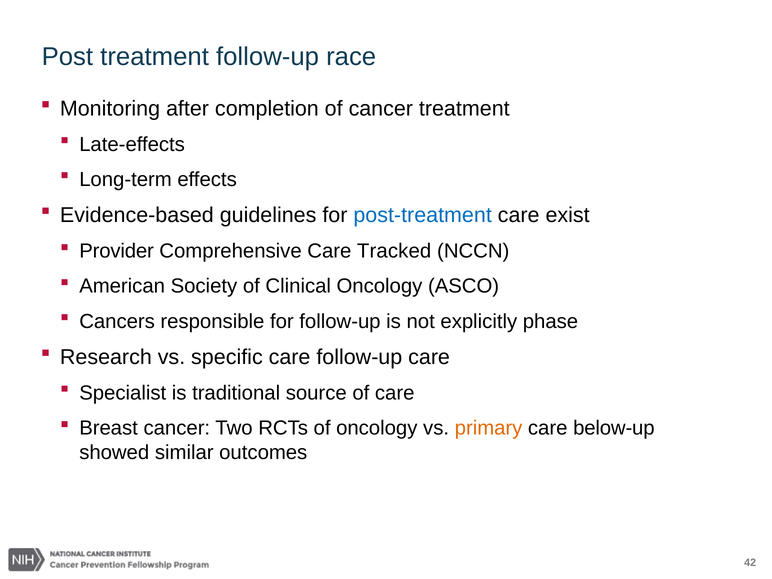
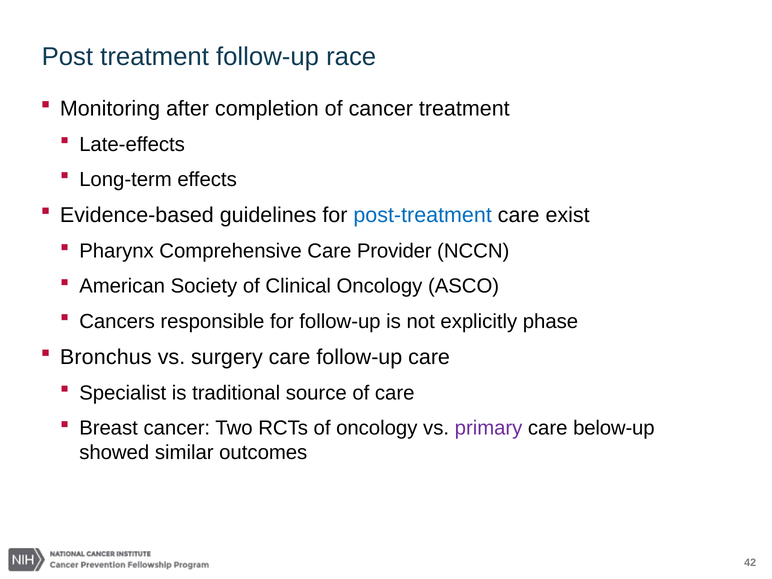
Provider: Provider -> Pharynx (117, 251)
Tracked: Tracked -> Provider (394, 251)
Research: Research -> Bronchus (106, 357)
specific: specific -> surgery (227, 357)
primary colour: orange -> purple (489, 428)
